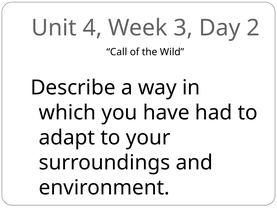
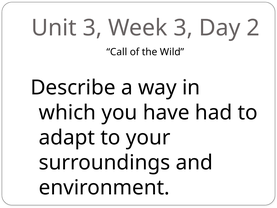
Unit 4: 4 -> 3 (92, 28)
